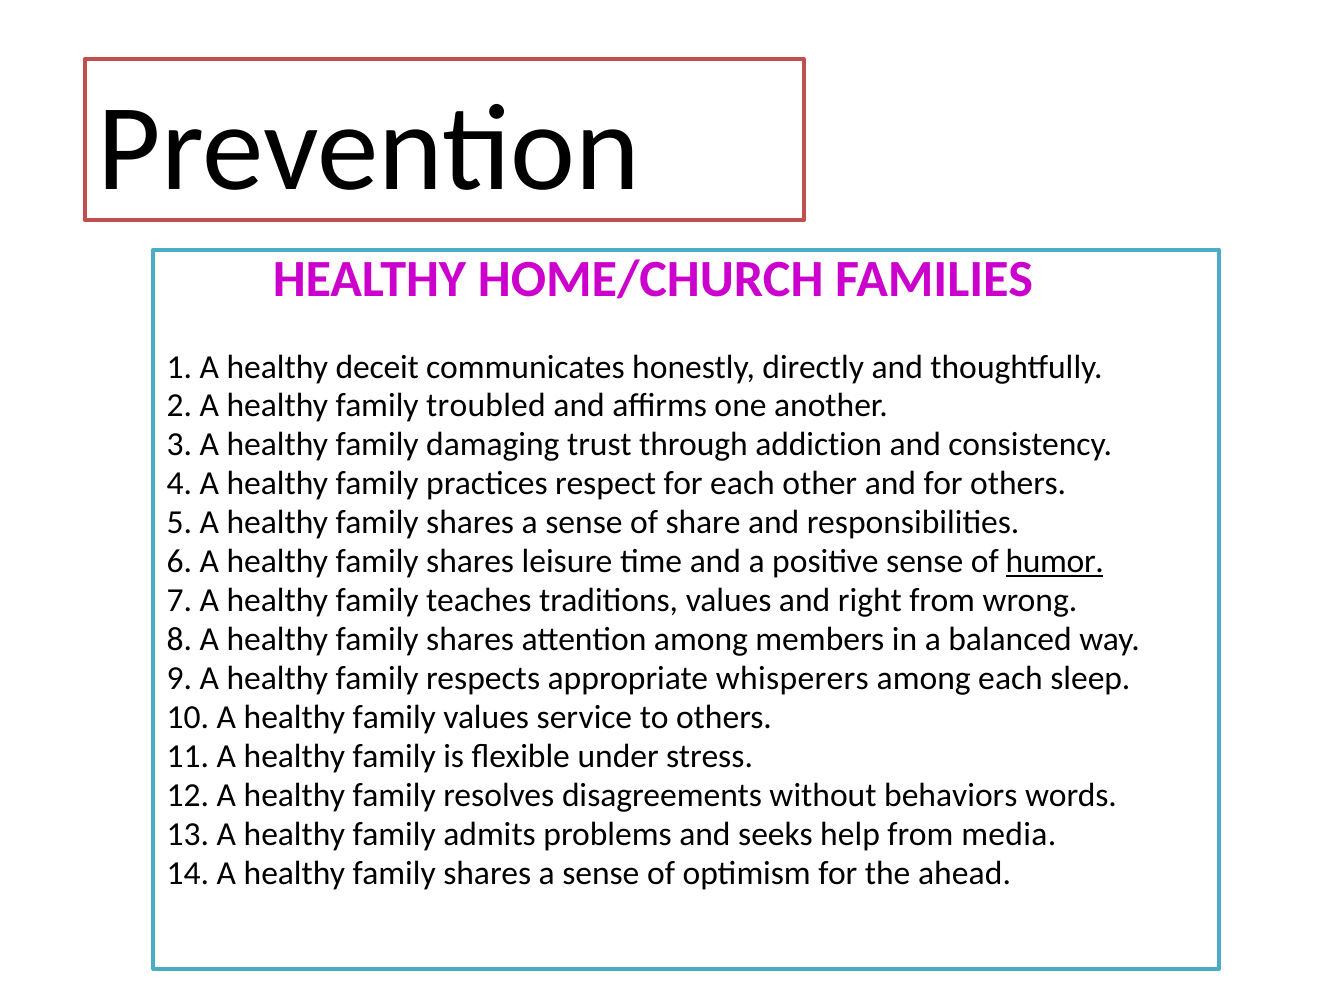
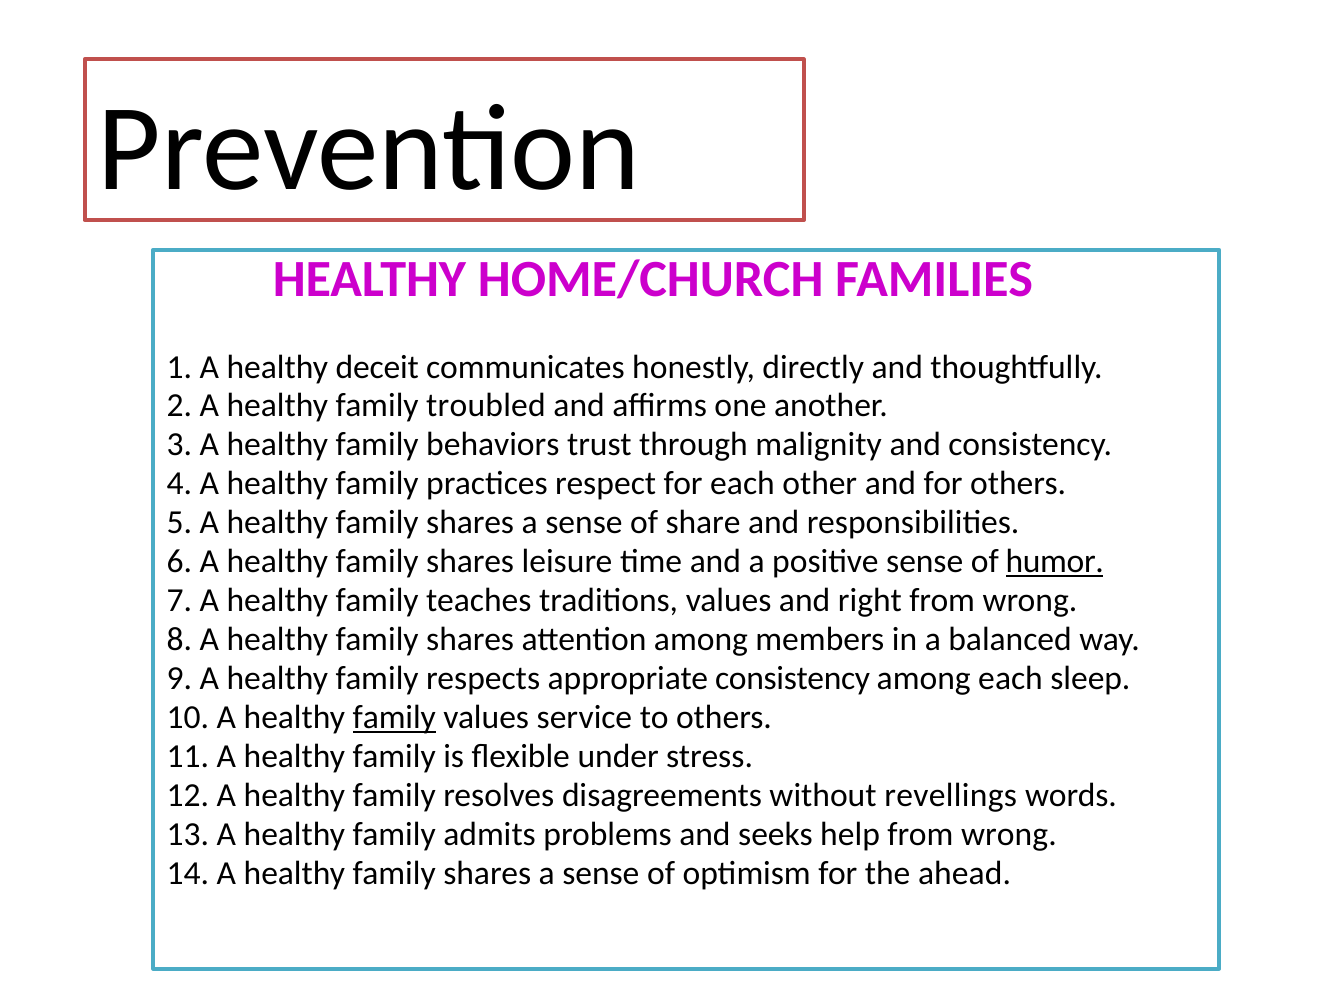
damaging: damaging -> behaviors (493, 445)
addiction: addiction -> malignity (819, 445)
appropriate whisperers: whisperers -> consistency (793, 679)
family underline: none -> present (394, 718)
behaviors: behaviors -> revellings (951, 796)
help from media: media -> wrong (1009, 835)
